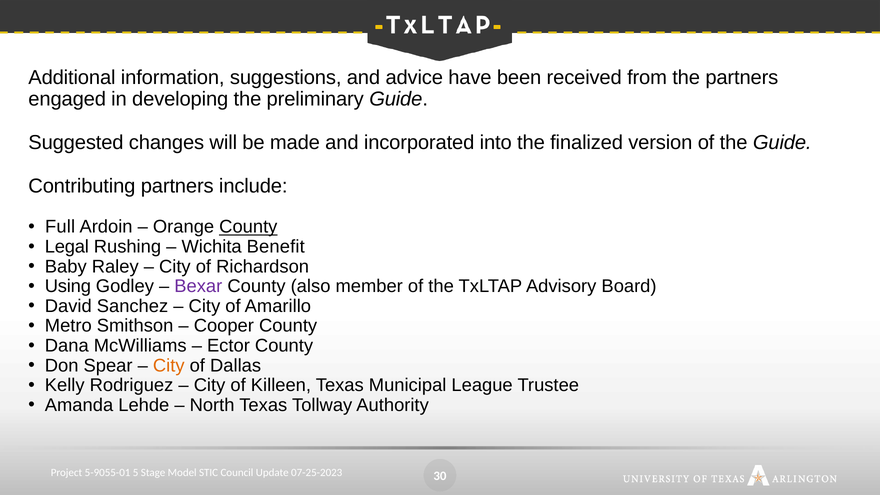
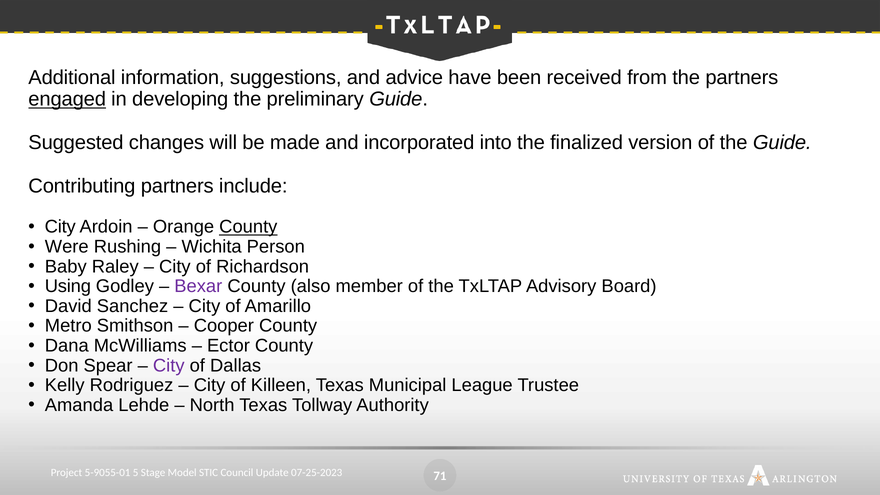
engaged underline: none -> present (67, 99)
Full: Full -> City (60, 227)
Legal: Legal -> Were (67, 247)
Benefit: Benefit -> Person (276, 247)
City colour: orange -> purple (169, 366)
30: 30 -> 71 (440, 476)
